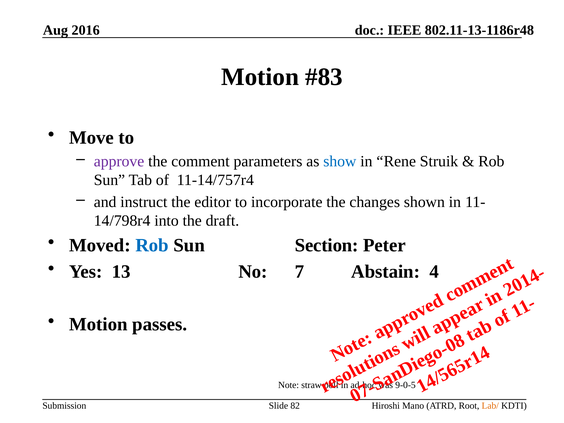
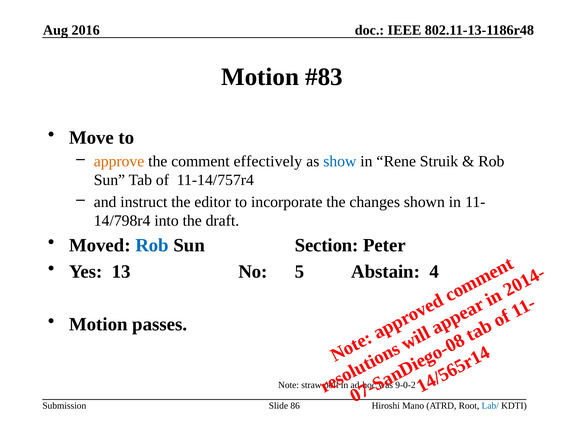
approve colour: purple -> orange (119, 161)
parameters: parameters -> effectively (268, 161)
No 7: 7 -> 5 (299, 272)
9-0-5: 9-0-5 -> 9-0-2 (405, 385)
82: 82 -> 86 (295, 406)
Lab/ colour: orange -> blue (490, 406)
